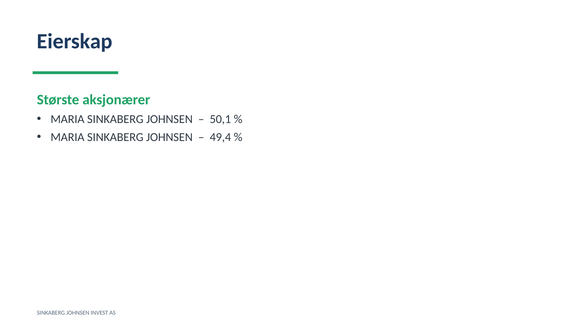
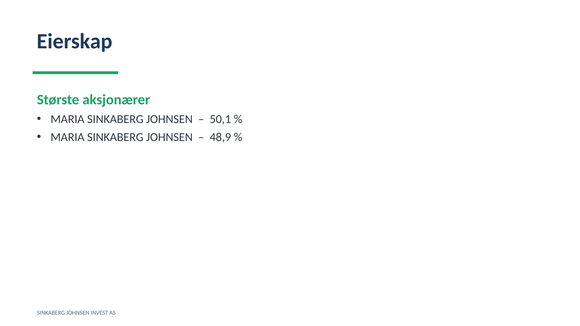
49,4: 49,4 -> 48,9 (220, 137)
